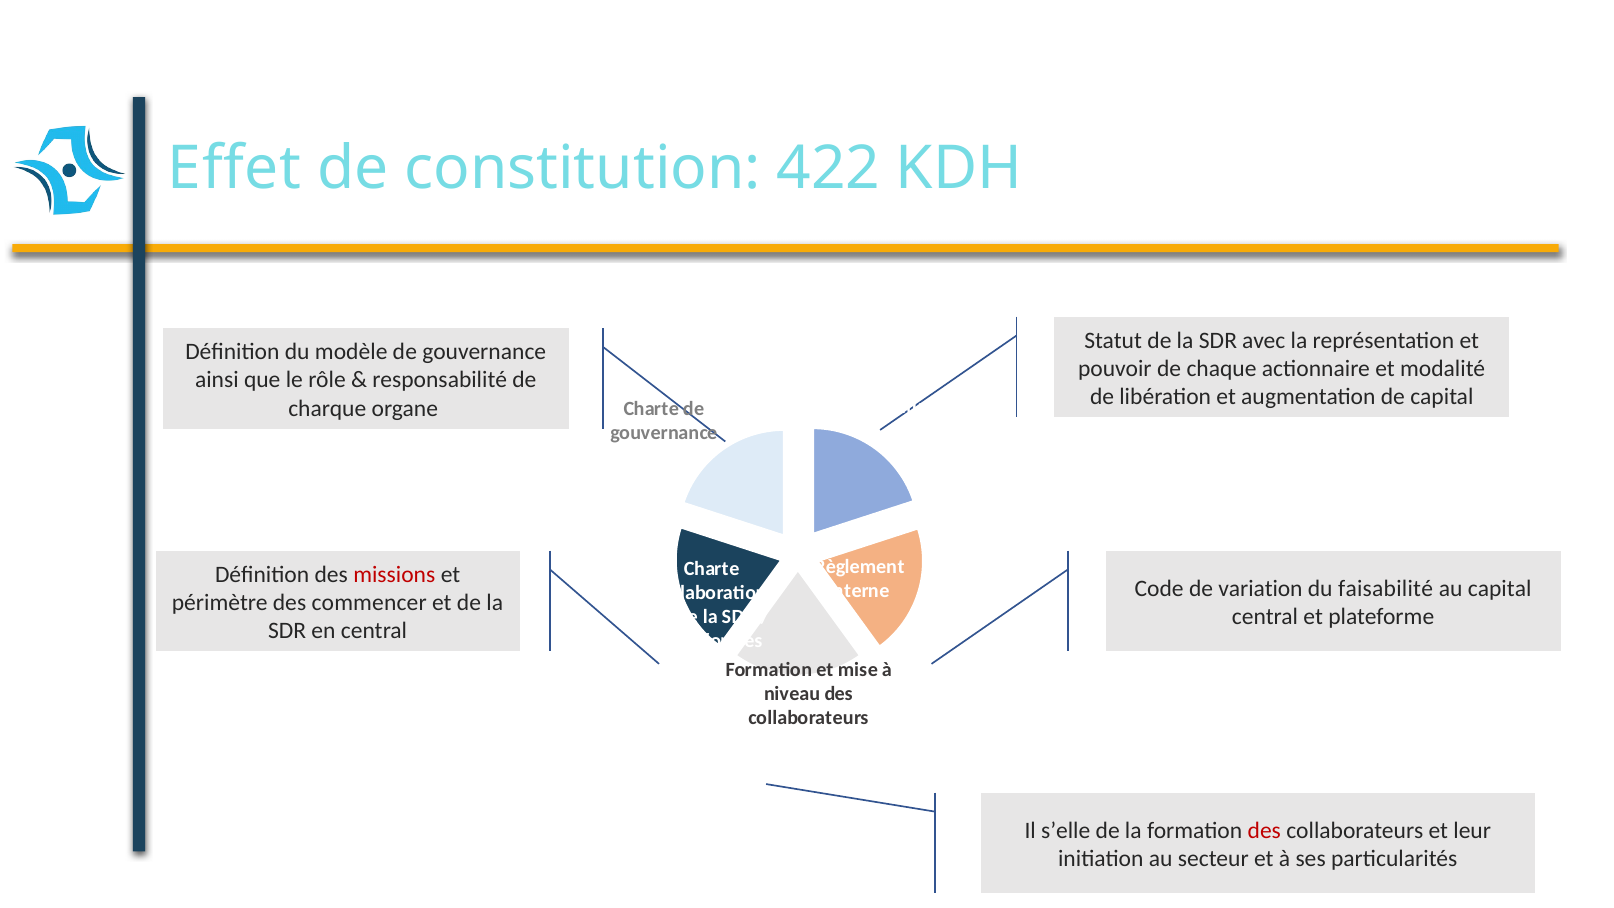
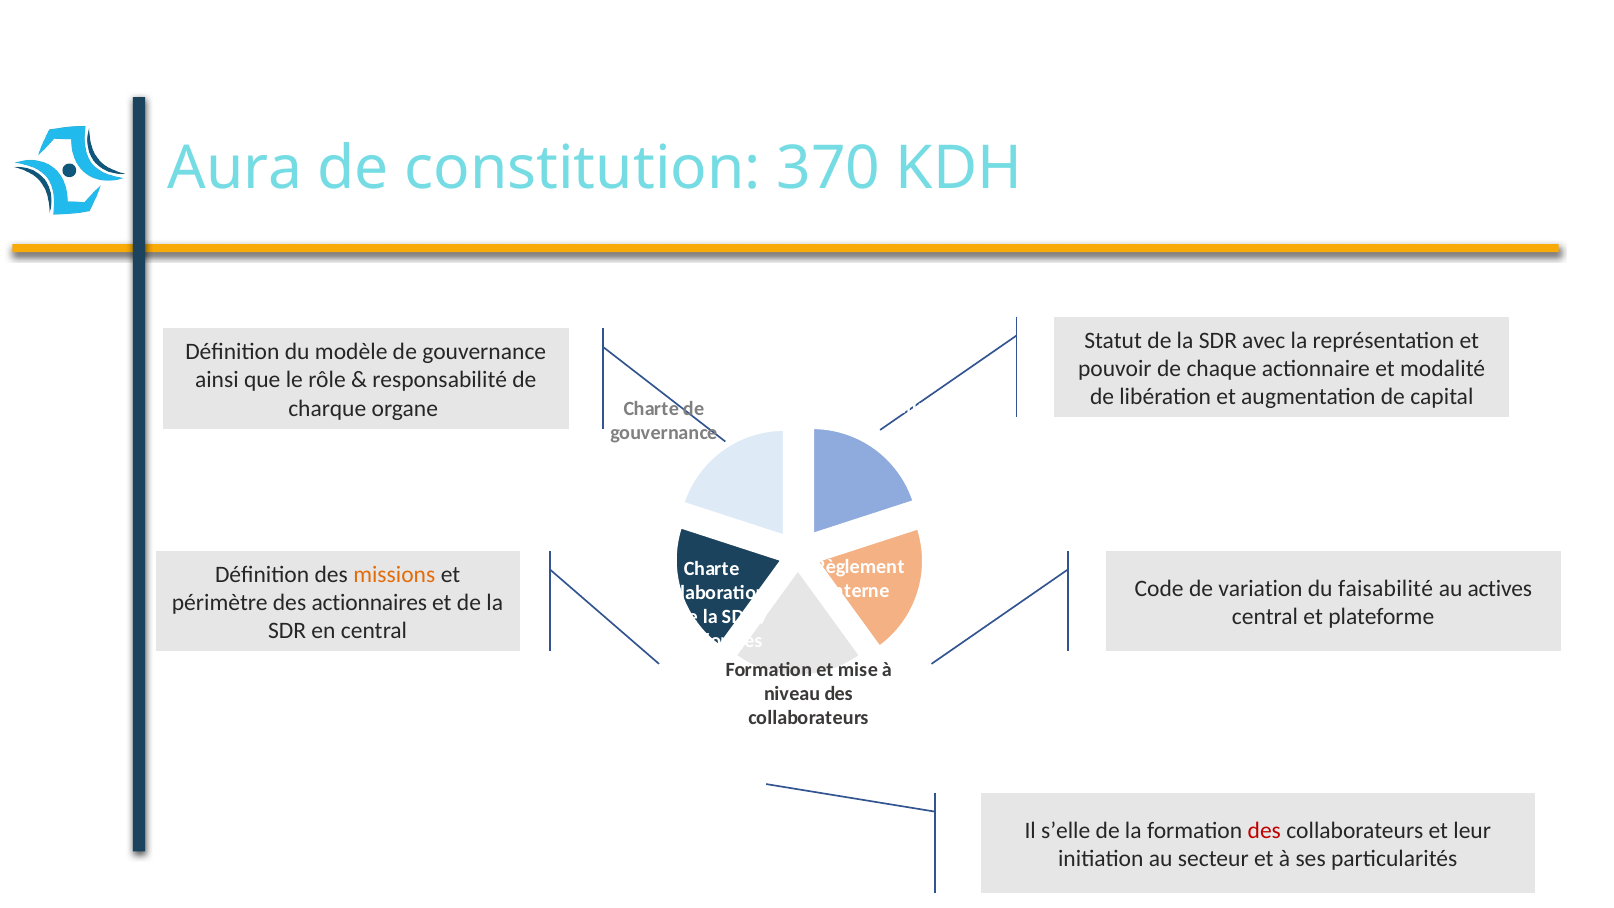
Effet: Effet -> Aura (235, 169)
422: 422 -> 370 (828, 169)
missions colour: red -> orange (394, 574)
au capital: capital -> actives (1500, 588)
commencer: commencer -> actionnaires (369, 602)
